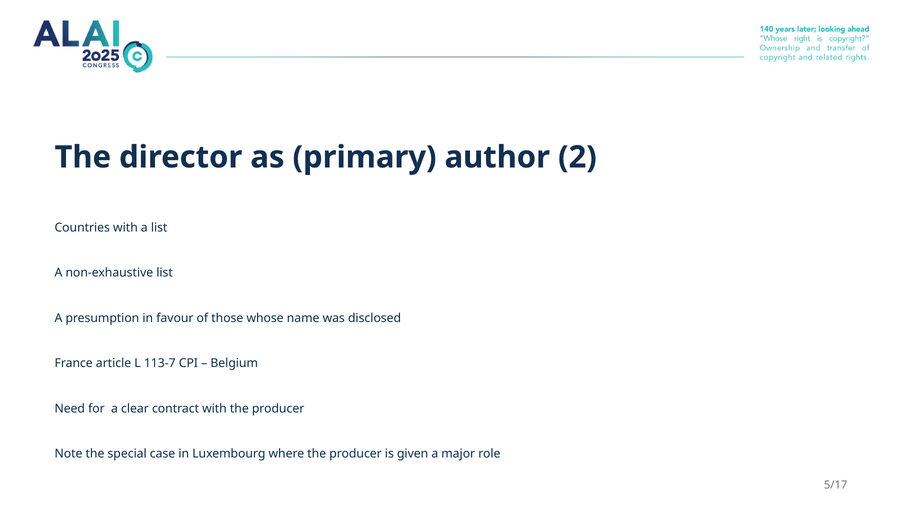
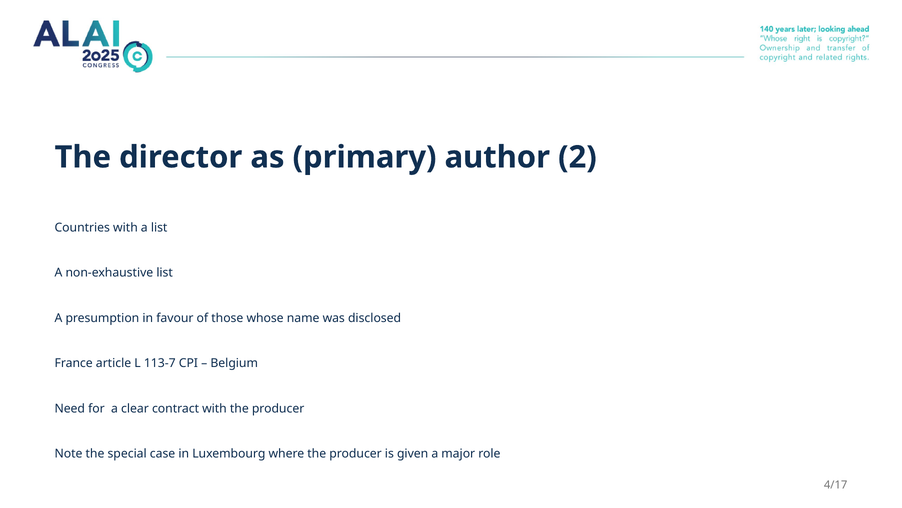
5/17: 5/17 -> 4/17 (836, 485)
